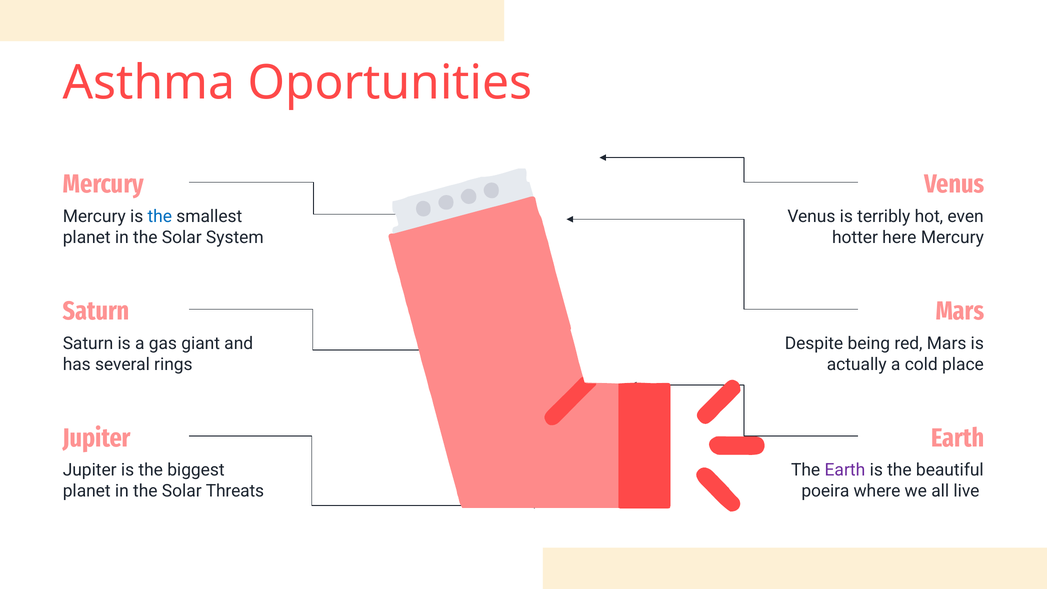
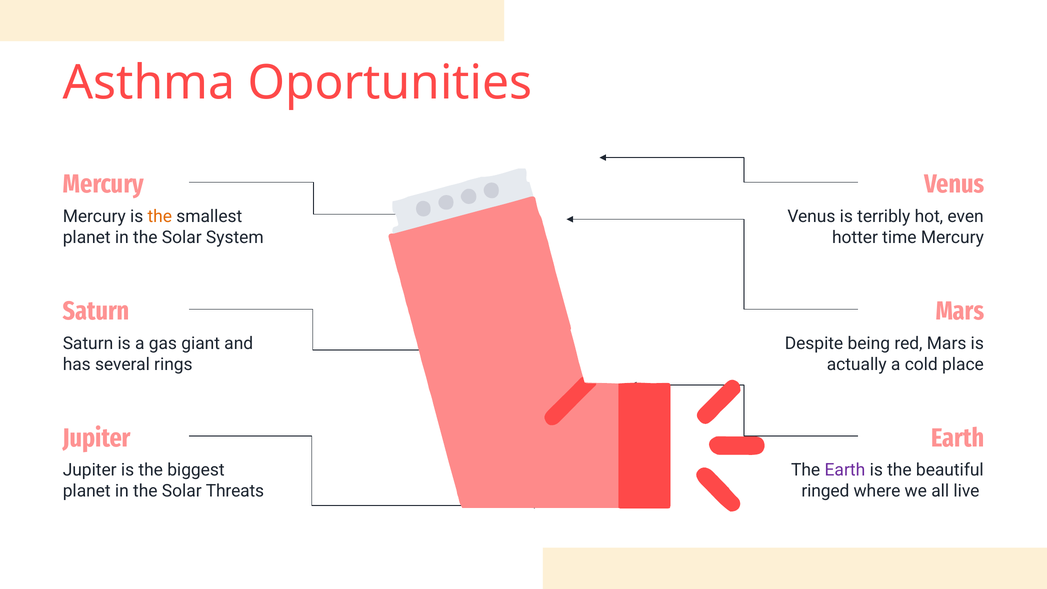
the colour: blue -> orange (160, 216)
here: here -> time (899, 237)
poeira: poeira -> ringed (825, 491)
